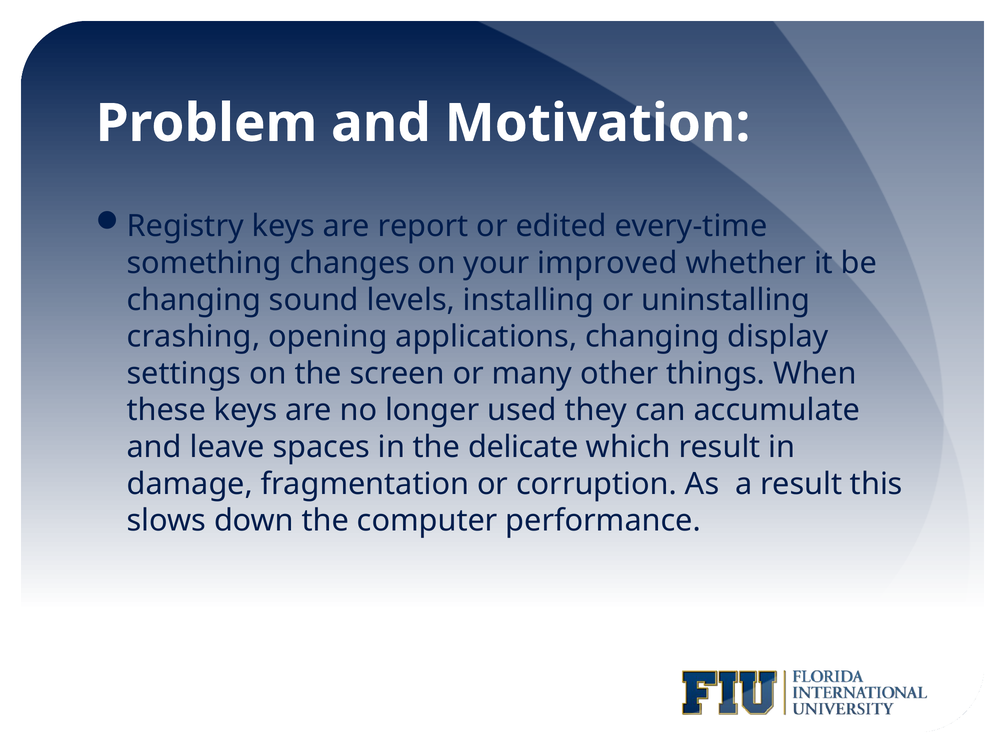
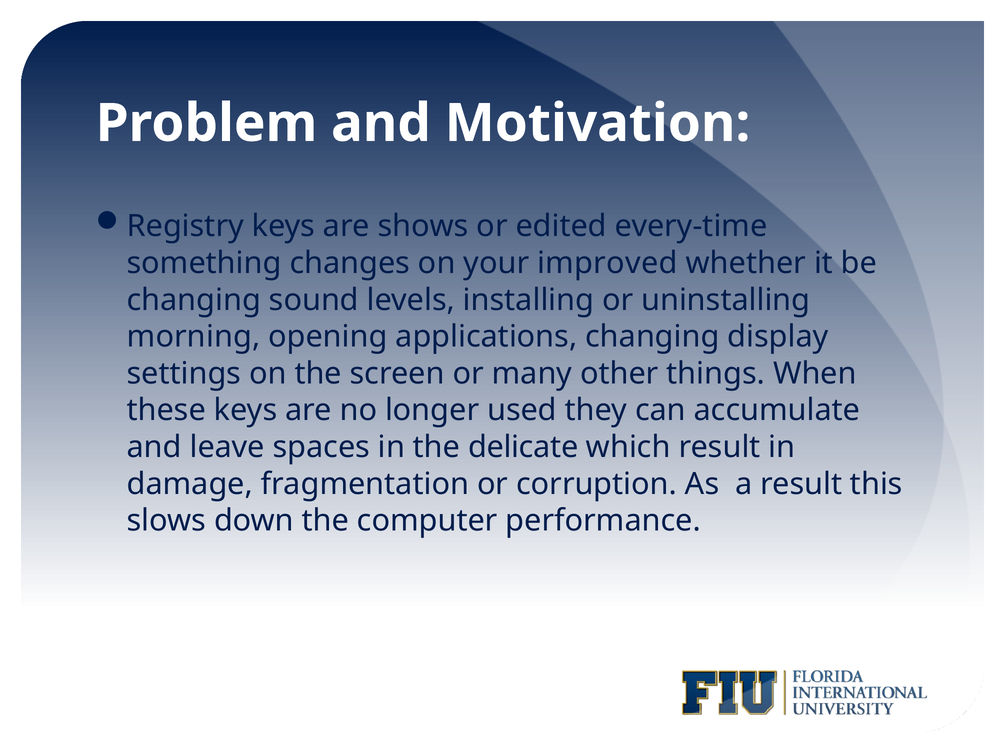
report: report -> shows (423, 227)
crashing: crashing -> morning (194, 337)
